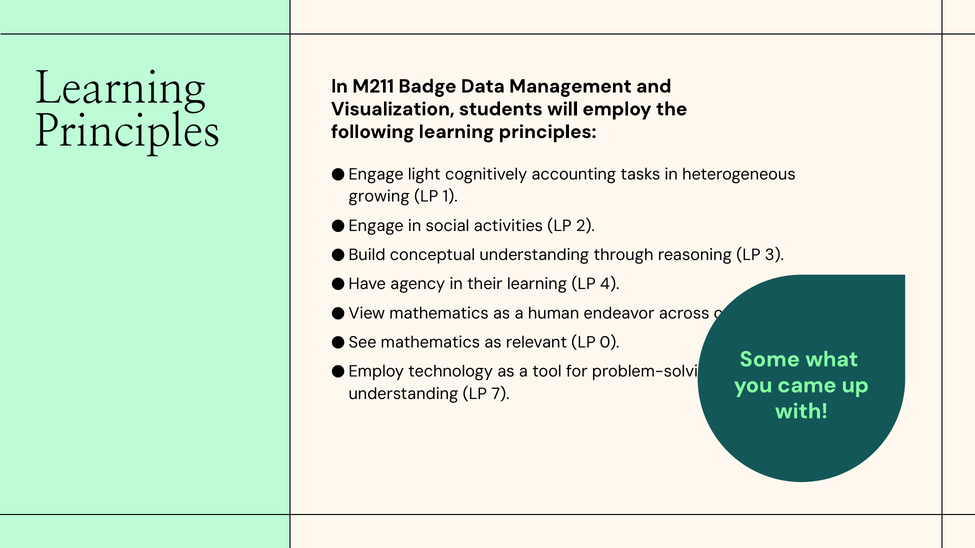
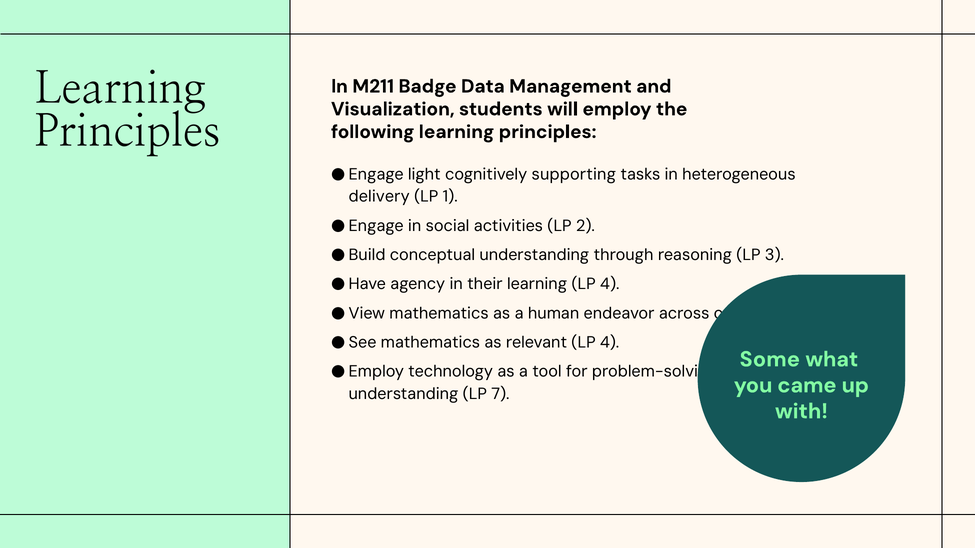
accounting: accounting -> supporting (574, 174)
growing: growing -> delivery (379, 197)
relevant LP 0: 0 -> 4 (610, 343)
